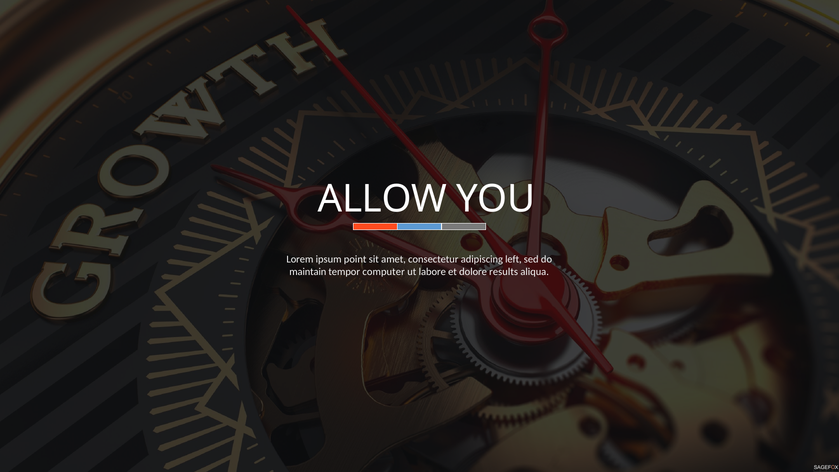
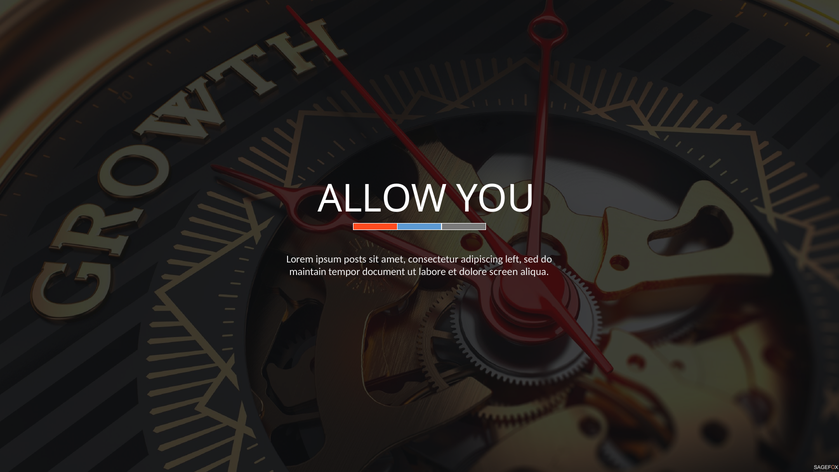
point: point -> posts (355, 259)
computer: computer -> document (384, 272)
results: results -> screen (504, 272)
